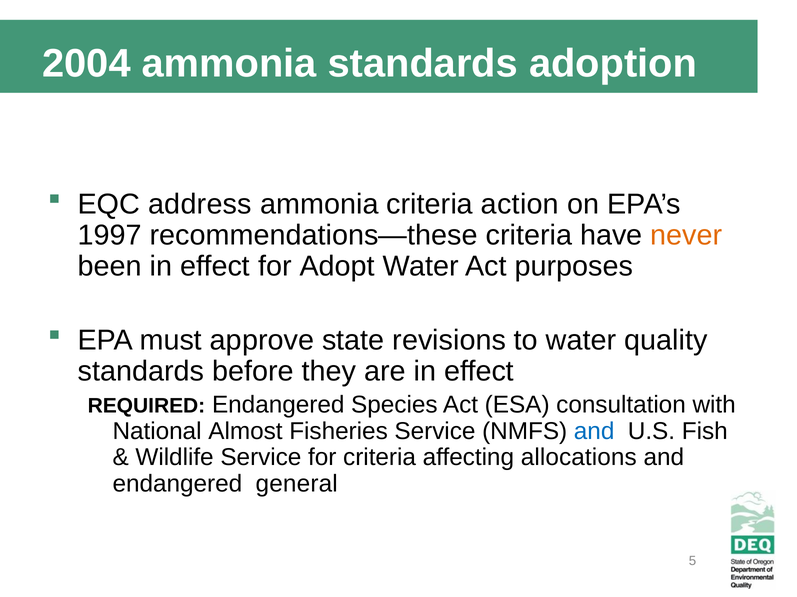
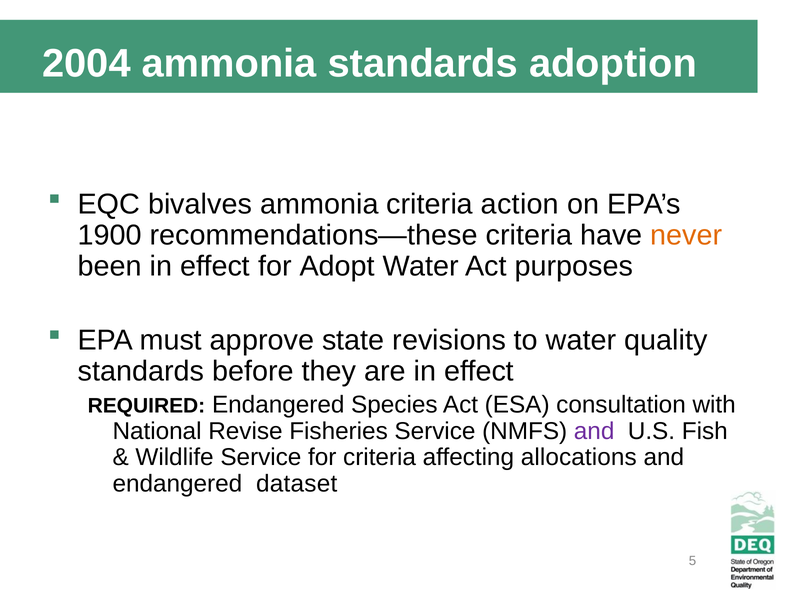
address: address -> bivalves (200, 204)
1997: 1997 -> 1900 (110, 236)
Almost: Almost -> Revise (245, 432)
and colour: blue -> purple (594, 432)
general: general -> dataset (297, 484)
